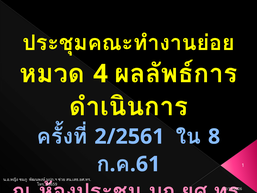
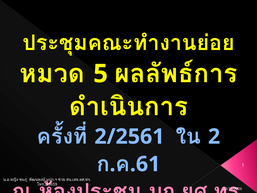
4: 4 -> 5 (101, 74)
8: 8 -> 2 (214, 136)
